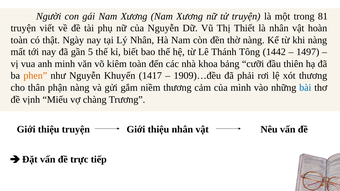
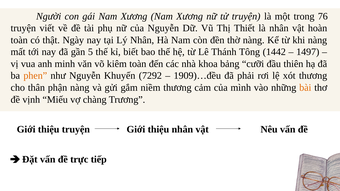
81: 81 -> 76 (323, 16)
1417: 1417 -> 7292 (150, 76)
bài colour: blue -> orange (305, 88)
